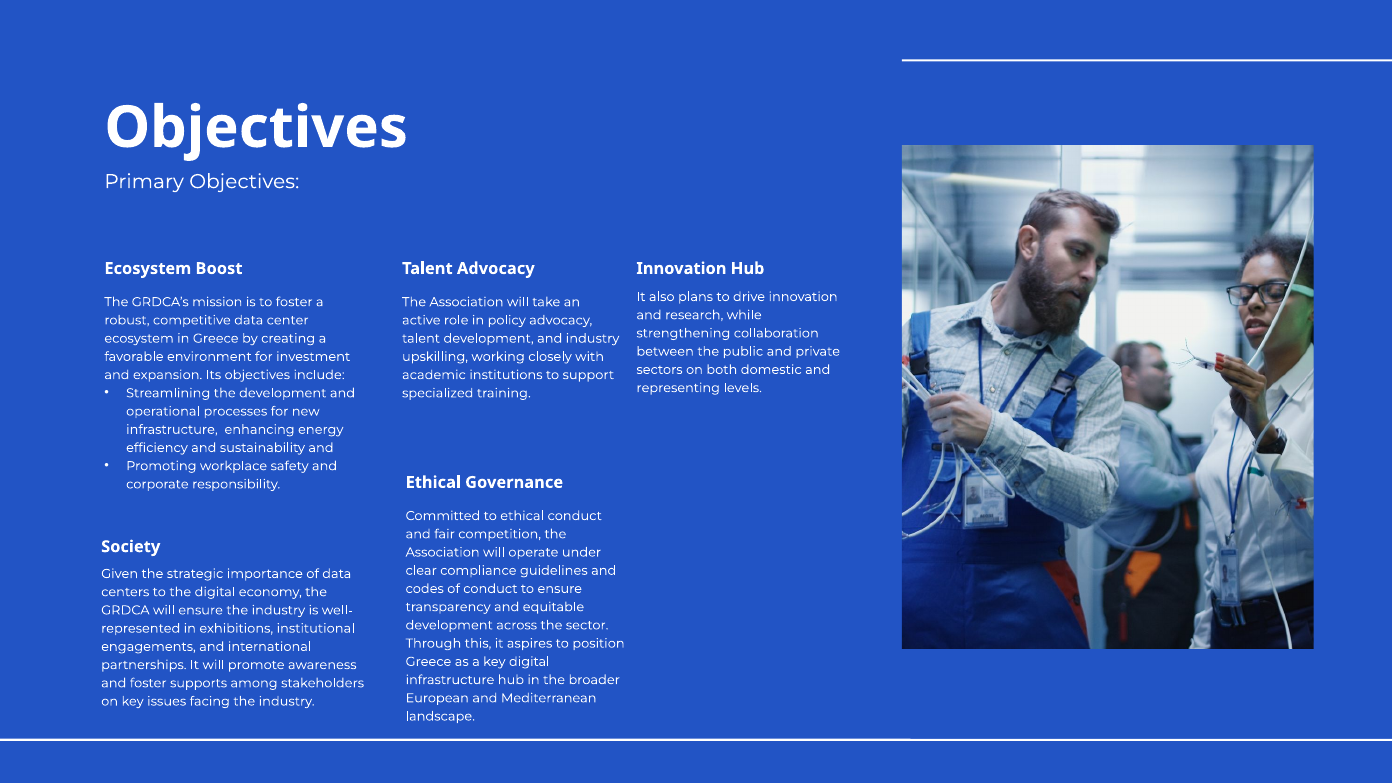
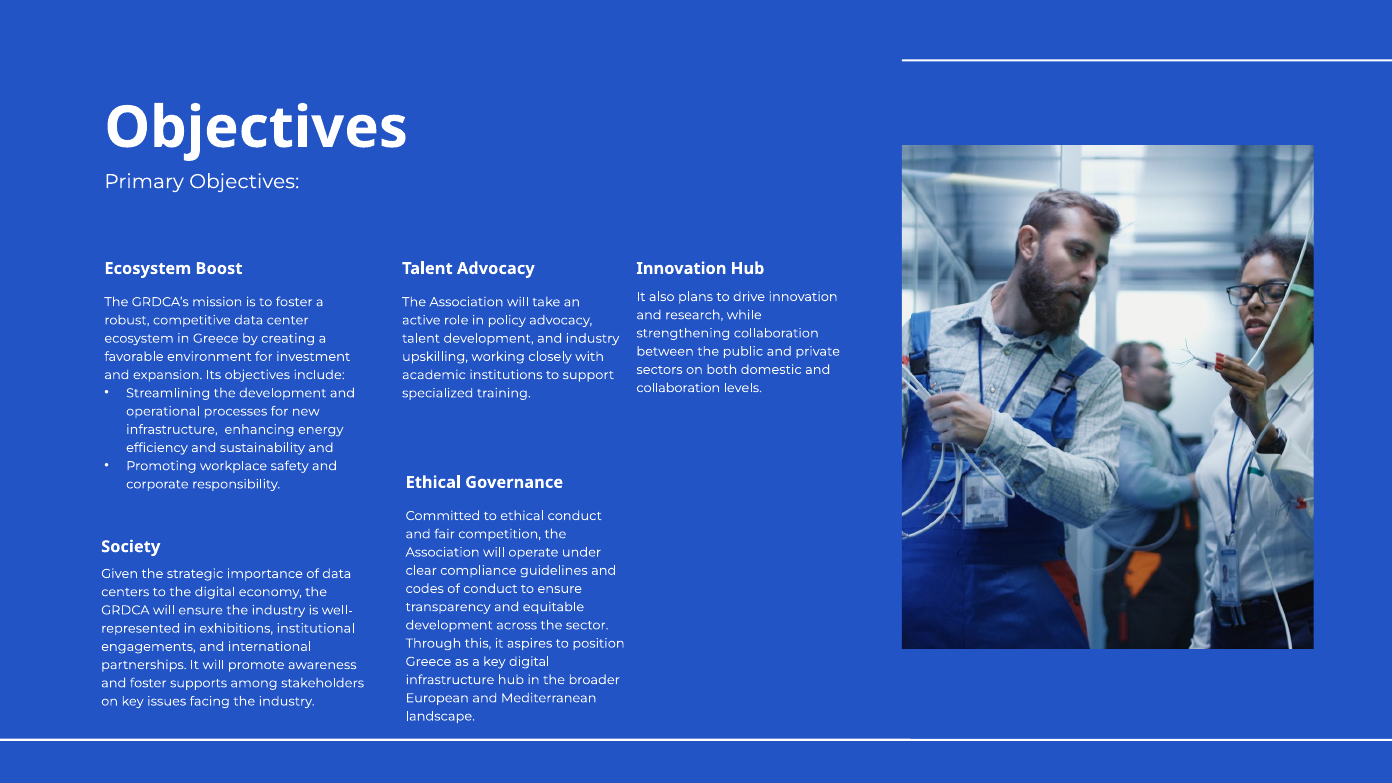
representing: representing -> collaboration (678, 388)
